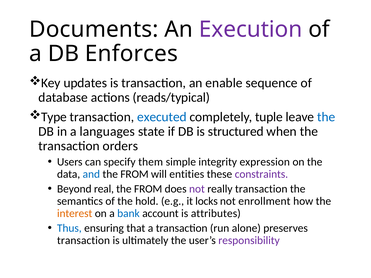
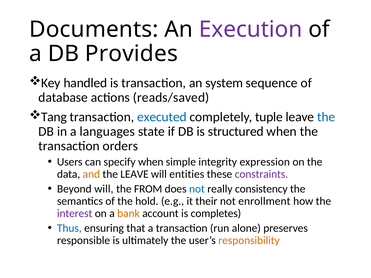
Enforces: Enforces -> Provides (131, 54)
updates: updates -> handled (85, 83)
enable: enable -> system (224, 83)
reads/typical: reads/typical -> reads/saved (171, 98)
Type: Type -> Tang (54, 117)
specify them: them -> when (151, 162)
and colour: blue -> orange (91, 174)
FROM: FROM -> LEAVE (134, 174)
Beyond real: real -> will (104, 189)
not colour: purple -> blue (197, 189)
really transaction: transaction -> consistency (261, 189)
locks: locks -> their (206, 201)
interest colour: orange -> purple (75, 214)
bank colour: blue -> orange (128, 214)
attributes: attributes -> completes (216, 214)
transaction: transaction -> responsible (84, 241)
responsibility colour: purple -> orange (249, 241)
